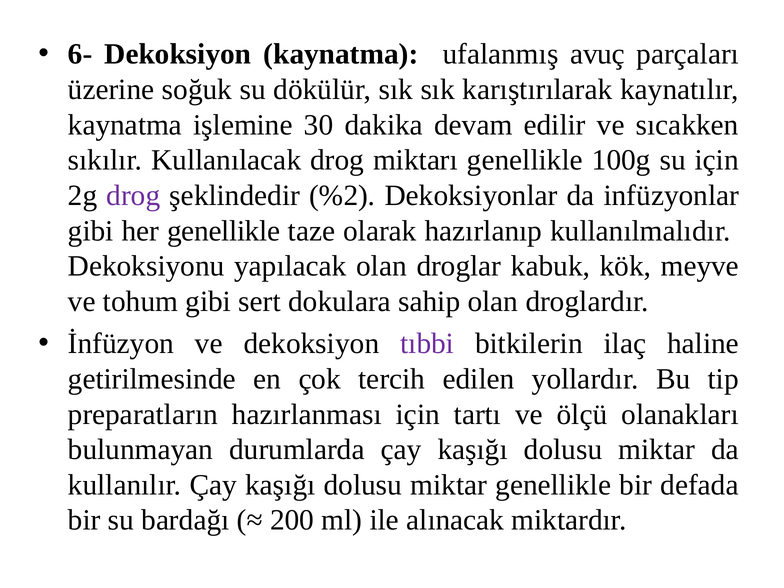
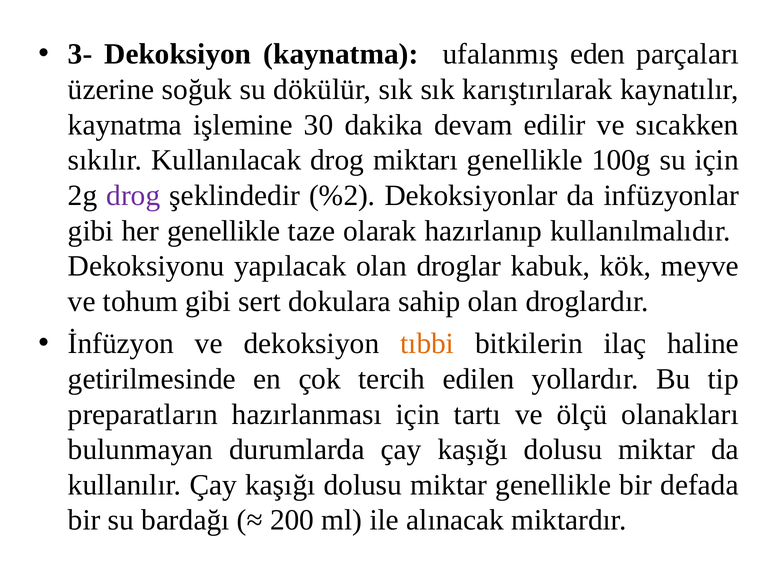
6-: 6- -> 3- (80, 54)
avuç: avuç -> eden (598, 54)
tıbbi colour: purple -> orange (427, 344)
